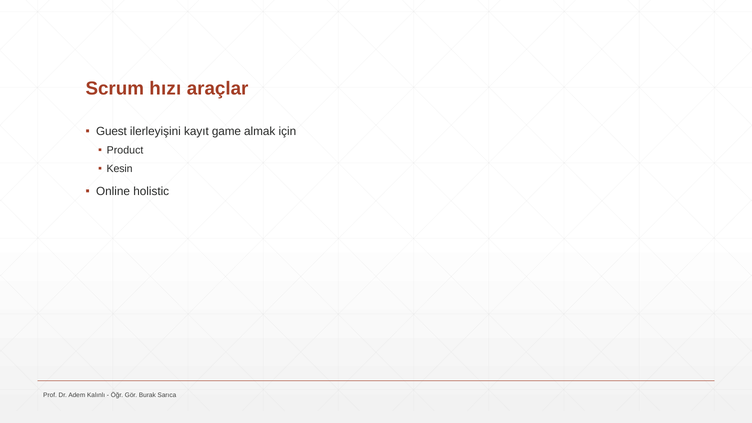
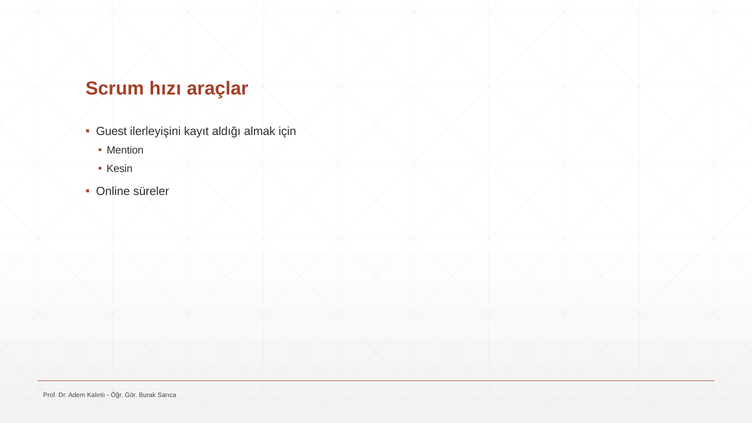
game: game -> aldığı (226, 131)
Product: Product -> Mention (125, 150)
holistic: holistic -> süreler (151, 192)
